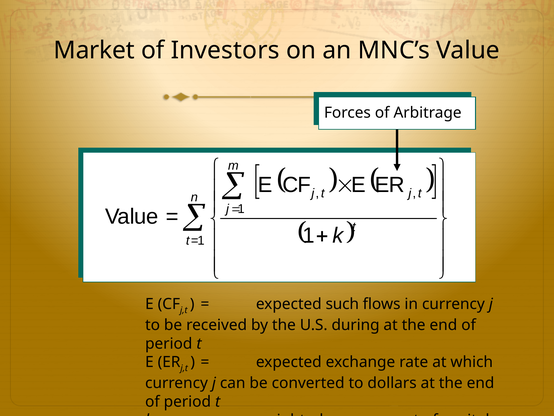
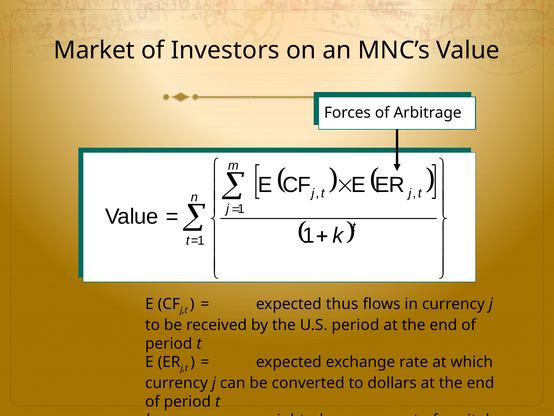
such: such -> thus (342, 304)
U.S during: during -> period (355, 325)
